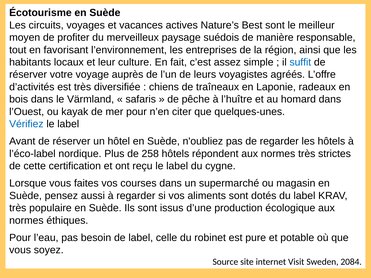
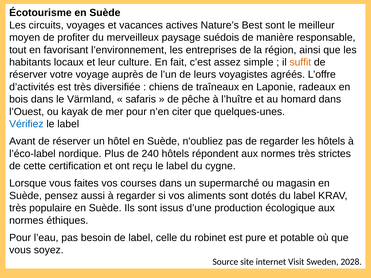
suffit colour: blue -> orange (300, 62)
258: 258 -> 240 (150, 154)
2084: 2084 -> 2028 (351, 262)
